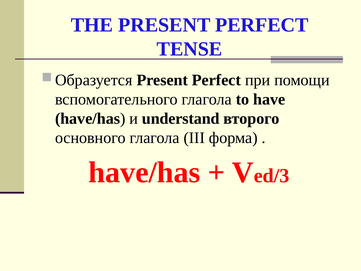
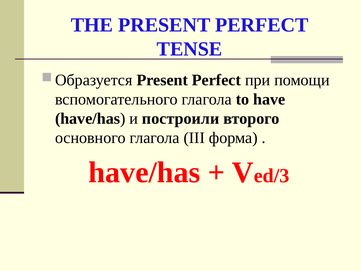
understand: understand -> построили (181, 118)
